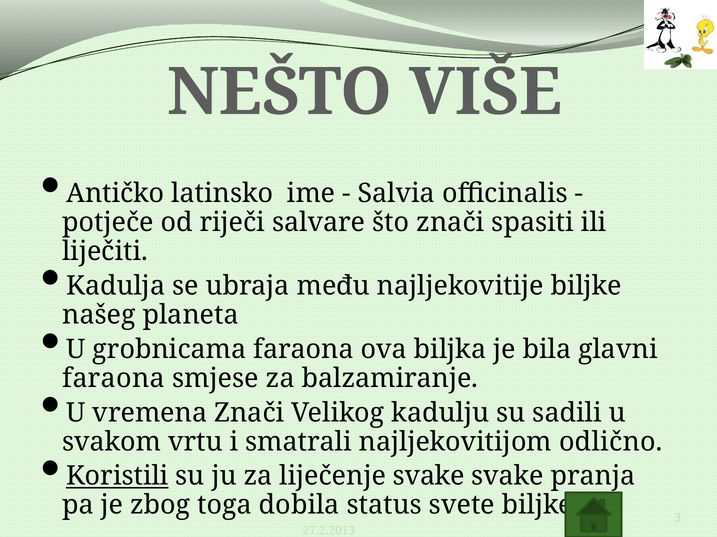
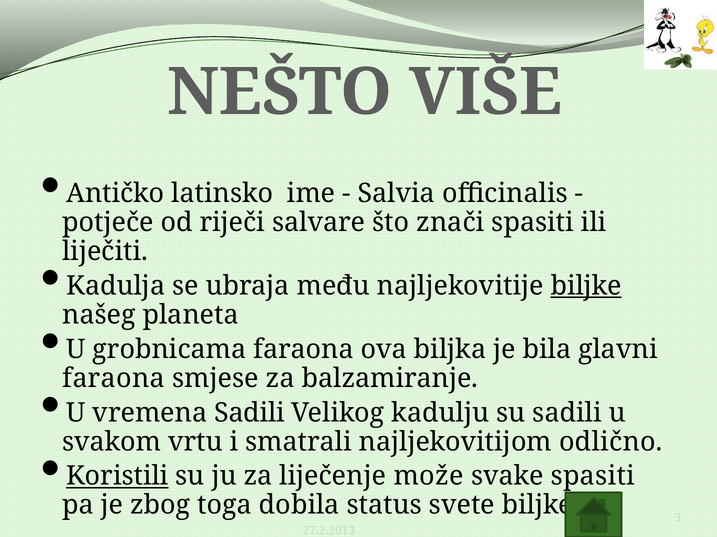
biljke underline: none -> present (586, 286)
vremena Znači: Znači -> Sadili (249, 413)
liječenje svake: svake -> može (429, 477)
svake pranja: pranja -> spasiti (593, 477)
